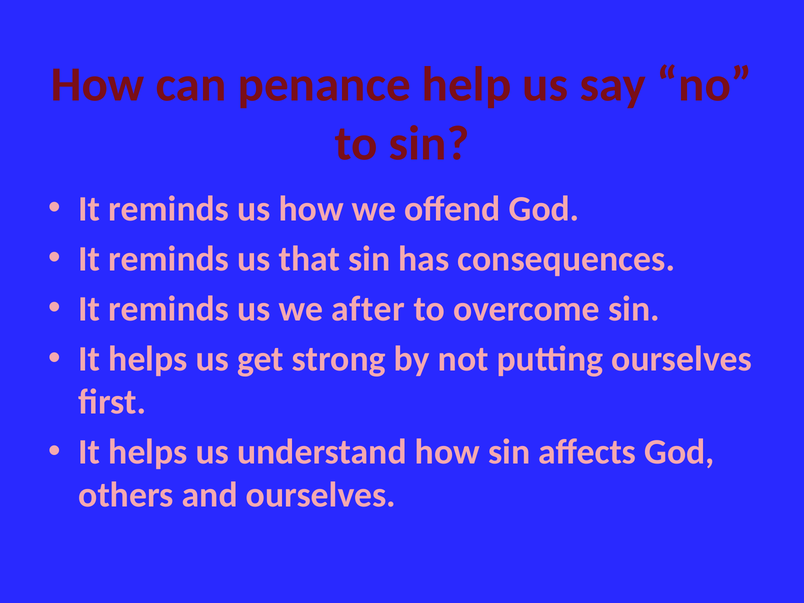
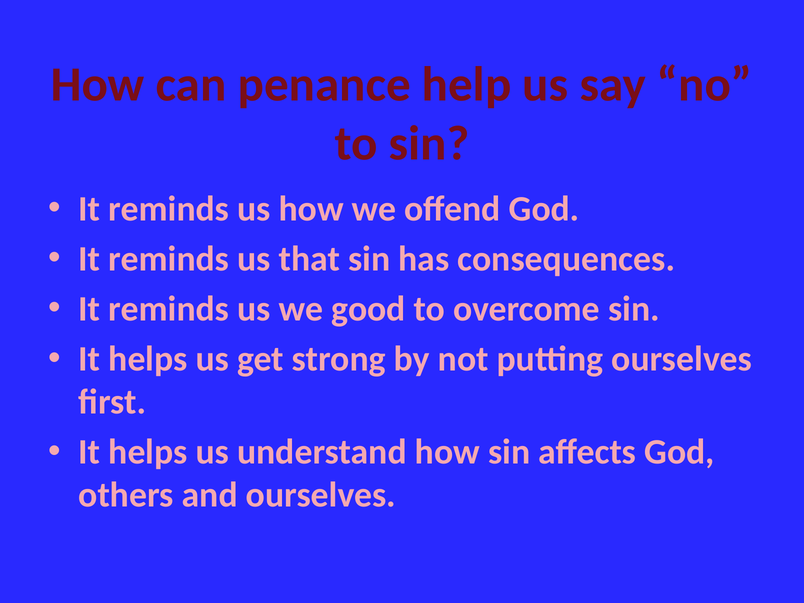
after: after -> good (368, 309)
